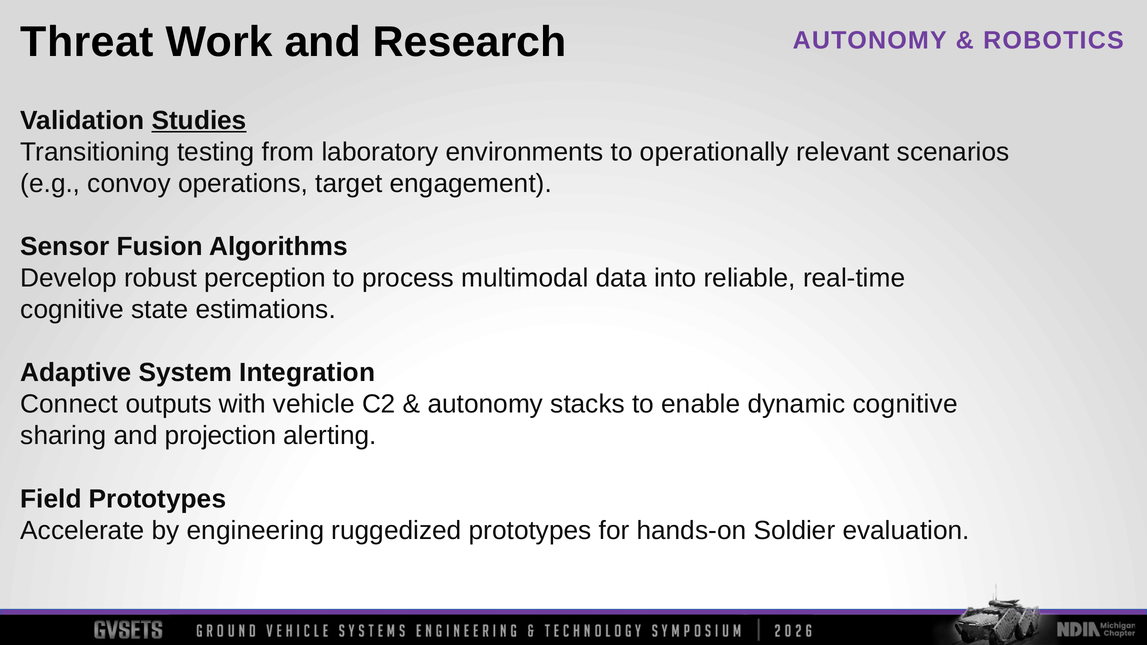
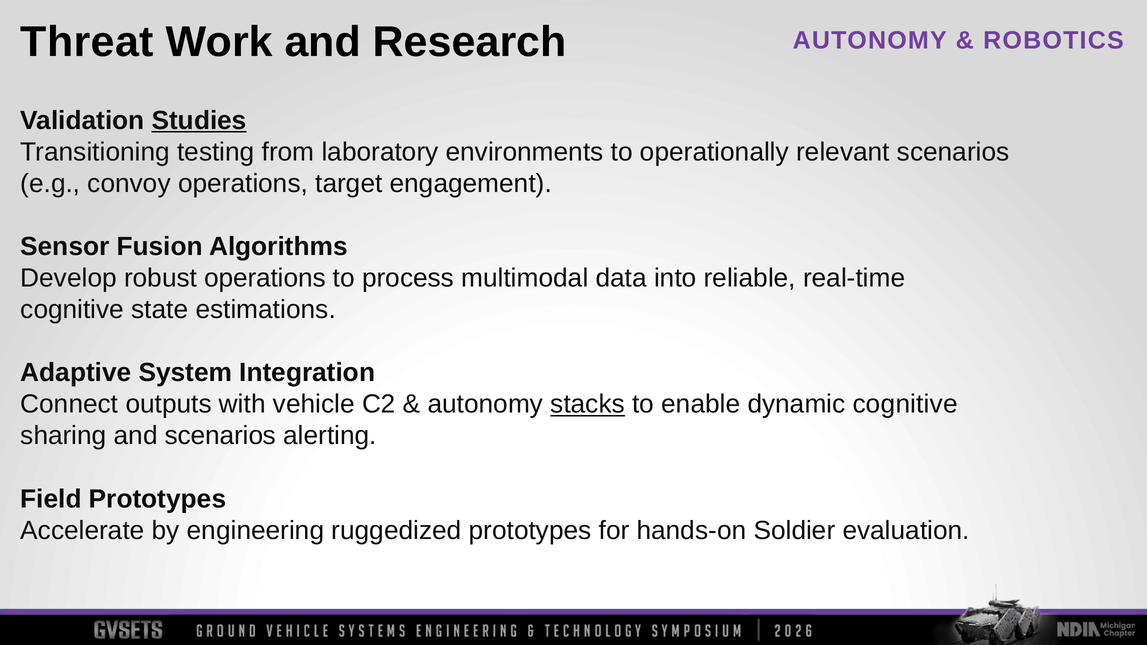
robust perception: perception -> operations (265, 278)
stacks underline: none -> present (588, 404)
and projection: projection -> scenarios (221, 436)
